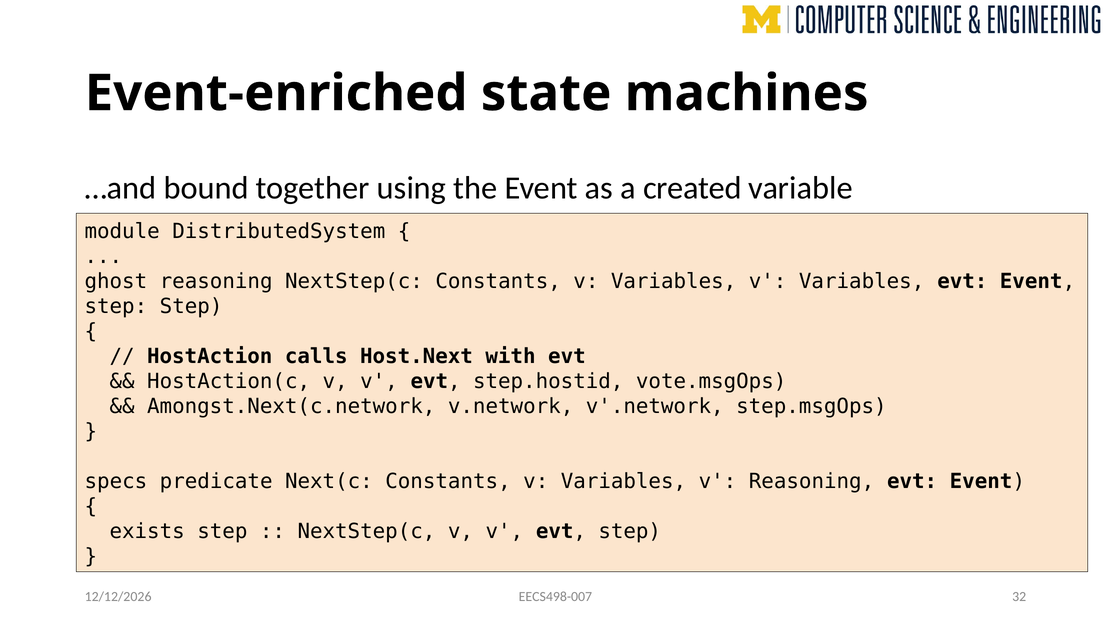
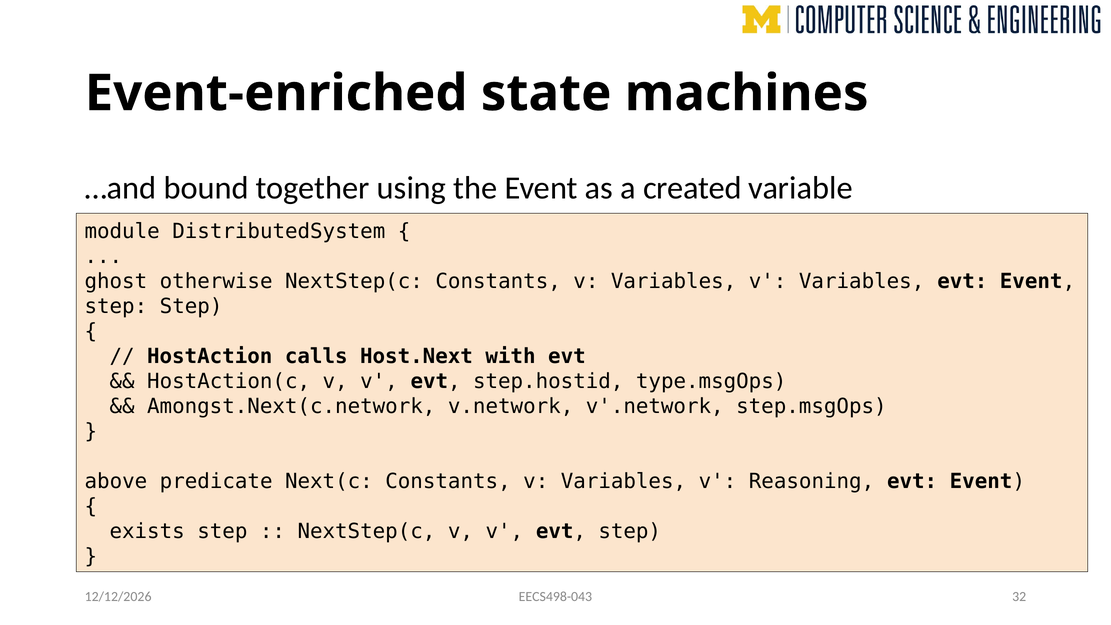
ghost reasoning: reasoning -> otherwise (216, 281)
vote.msgOps: vote.msgOps -> type.msgOps (711, 381)
specs: specs -> above (116, 481)
EECS498-007: EECS498-007 -> EECS498-043 (555, 597)
